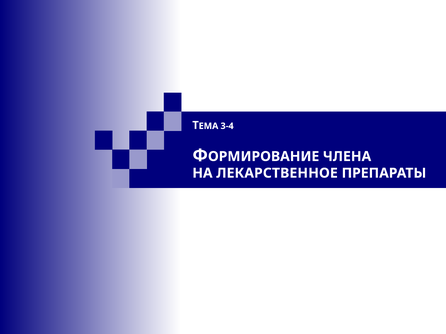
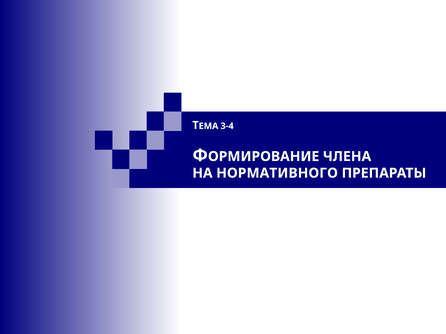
ЛЕКАРСТВЕННОЕ: ЛЕКАРСТВЕННОЕ -> НОРМАТИВНОГО (277, 173)
